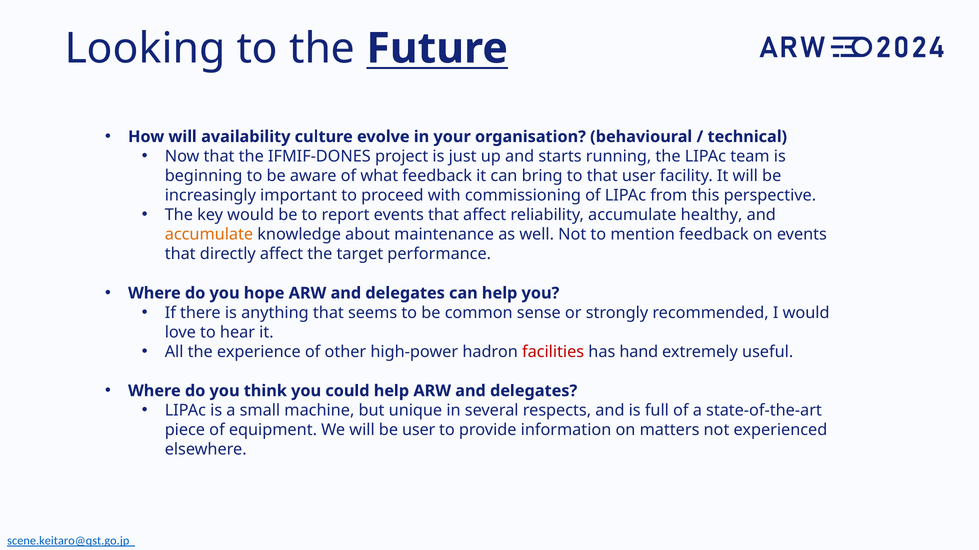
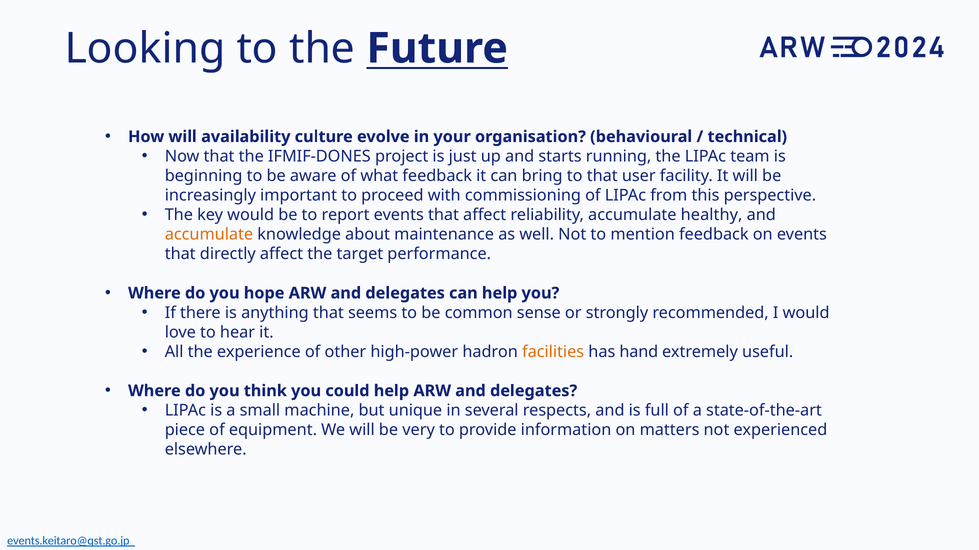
facilities colour: red -> orange (553, 352)
be user: user -> very (419, 430)
scene.keitaro@qst.go.jp: scene.keitaro@qst.go.jp -> events.keitaro@qst.go.jp (68, 541)
